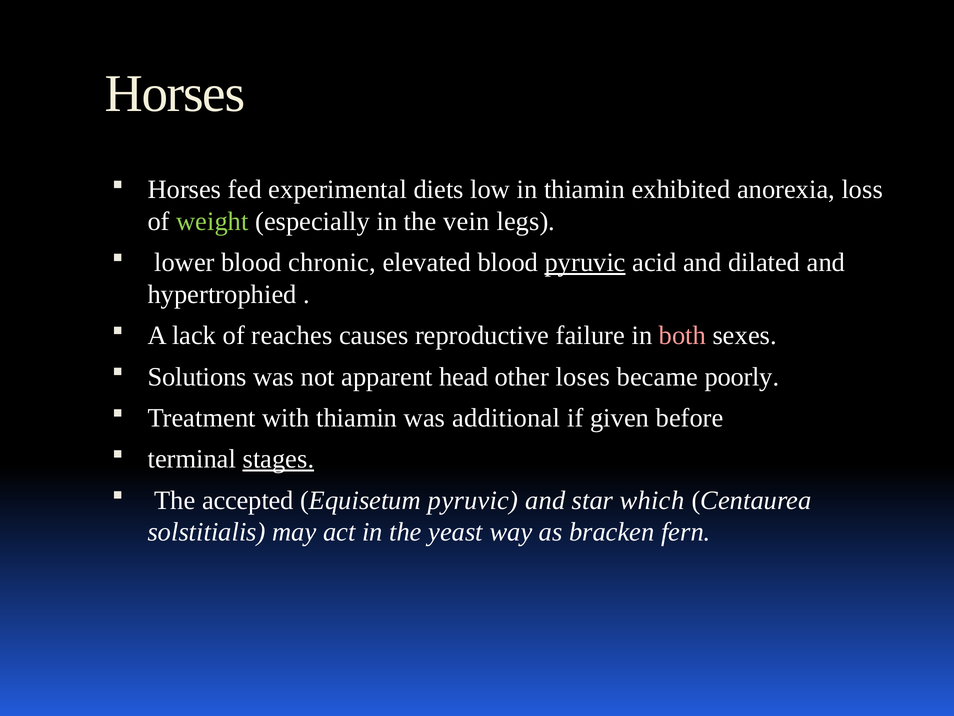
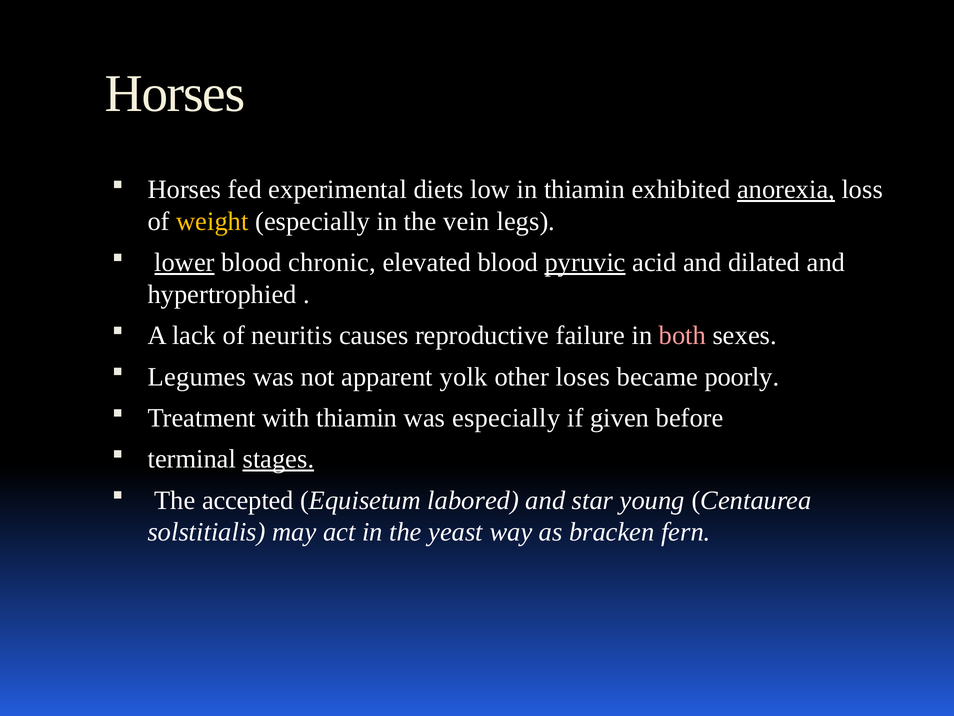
anorexia underline: none -> present (786, 189)
weight colour: light green -> yellow (212, 221)
lower underline: none -> present (184, 262)
reaches: reaches -> neuritis (292, 335)
Solutions: Solutions -> Legumes (197, 377)
head: head -> yolk (464, 377)
was additional: additional -> especially (506, 418)
Equisetum pyruvic: pyruvic -> labored (473, 500)
which: which -> young (652, 500)
